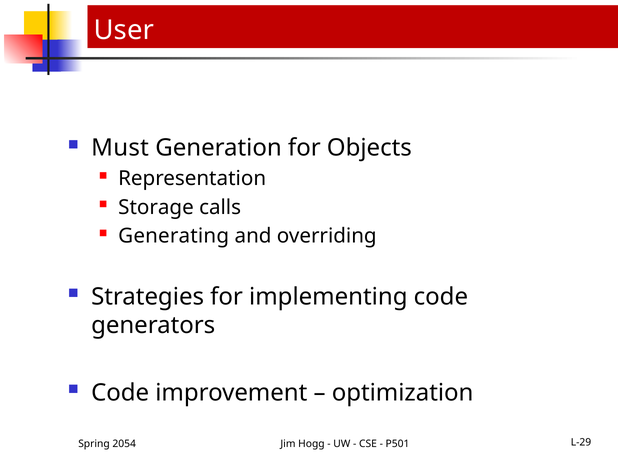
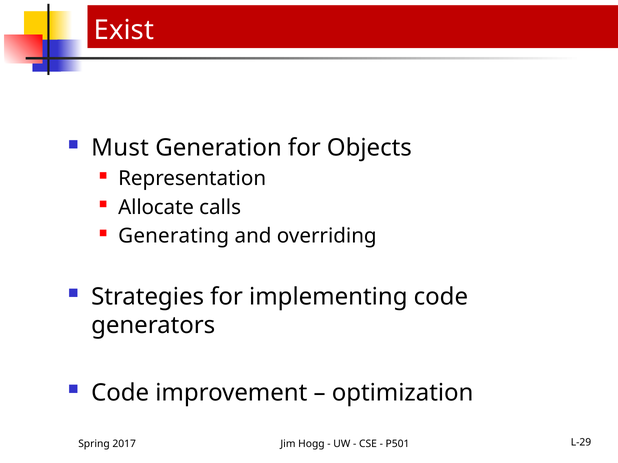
User: User -> Exist (124, 30)
Storage: Storage -> Allocate (156, 207)
2054: 2054 -> 2017 (124, 444)
